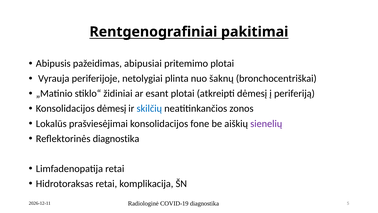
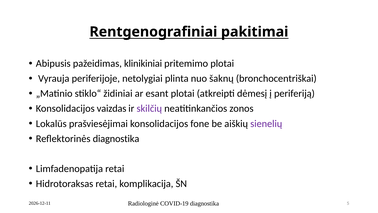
abipusiai: abipusiai -> klinikiniai (143, 63)
Konsolidacijos dėmesį: dėmesį -> vaizdas (112, 108)
skilčių colour: blue -> purple (149, 108)
